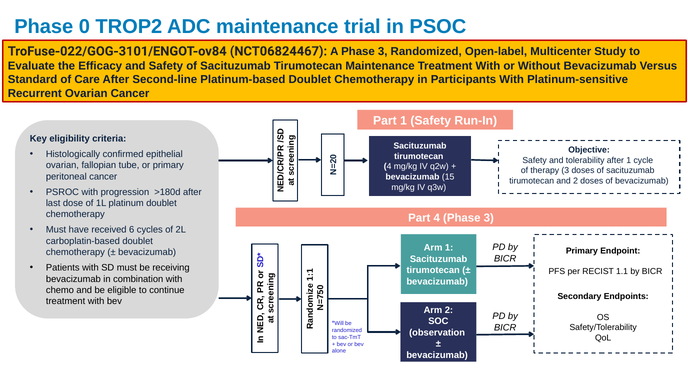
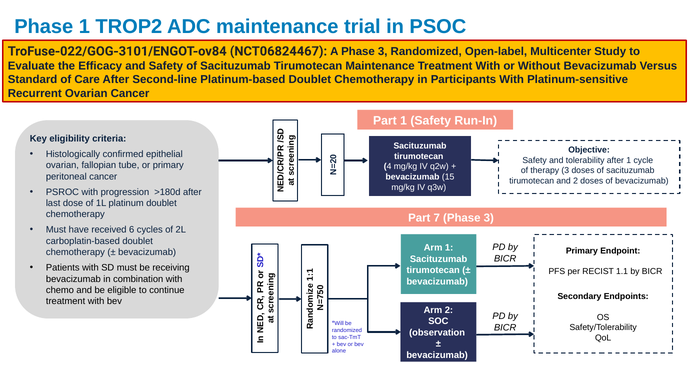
Phase 0: 0 -> 1 (84, 26)
Part 4: 4 -> 7 (437, 218)
